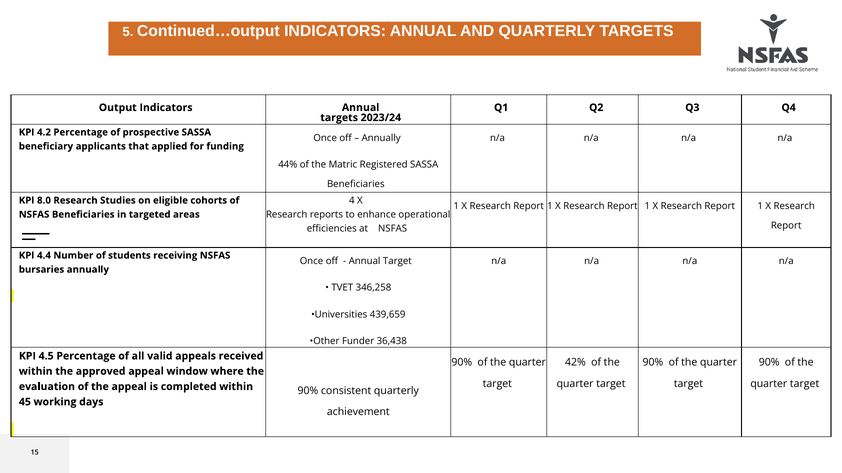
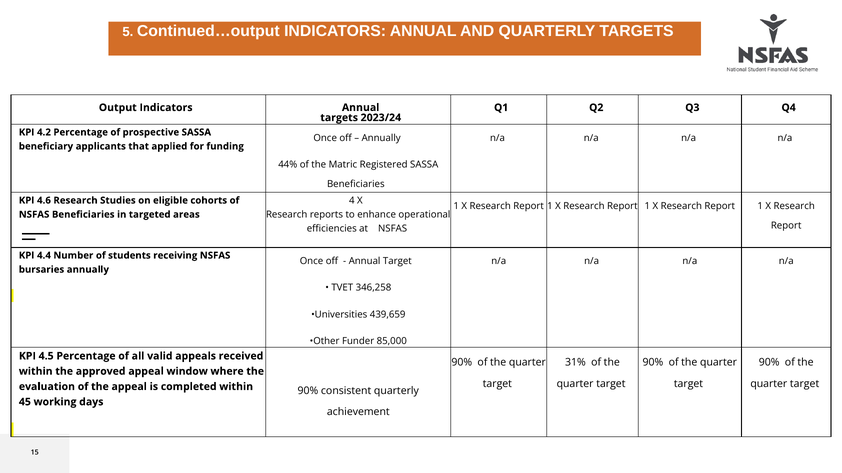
8.0: 8.0 -> 4.6 (44, 201)
36,438: 36,438 -> 85,000 (392, 342)
42%: 42% -> 31% (575, 363)
